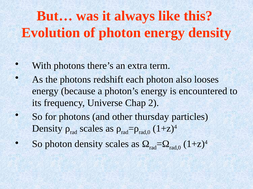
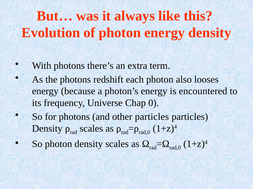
2: 2 -> 0 (154, 103)
other thursday: thursday -> particles (152, 117)
